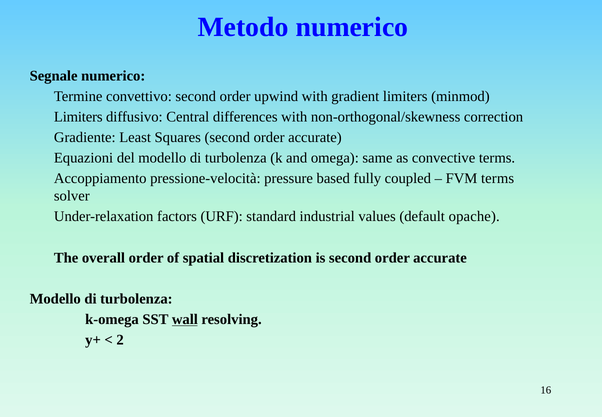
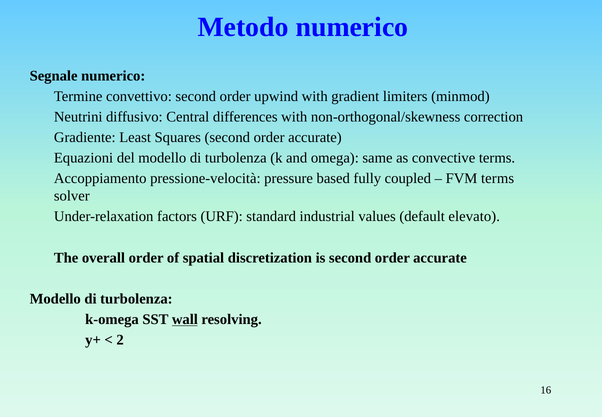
Limiters: Limiters -> Neutrini (78, 117)
opache: opache -> elevato (474, 216)
